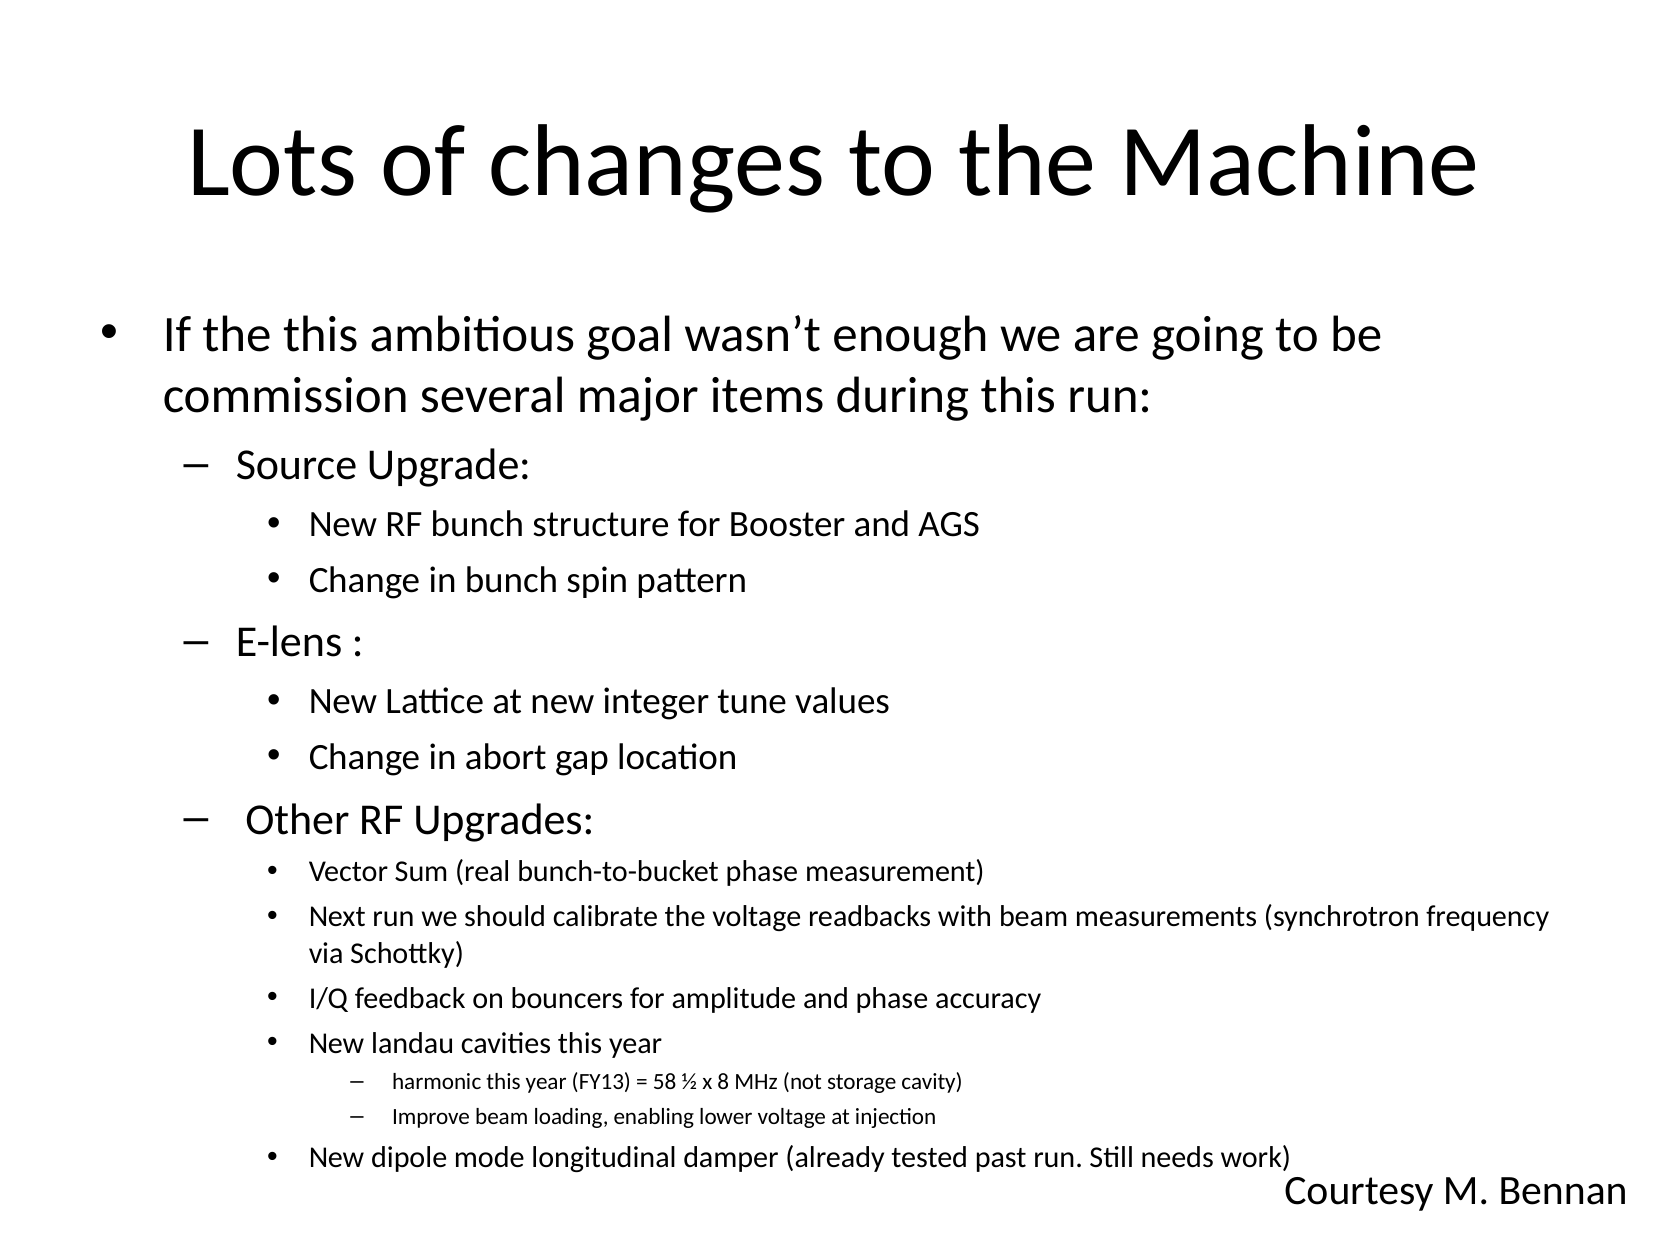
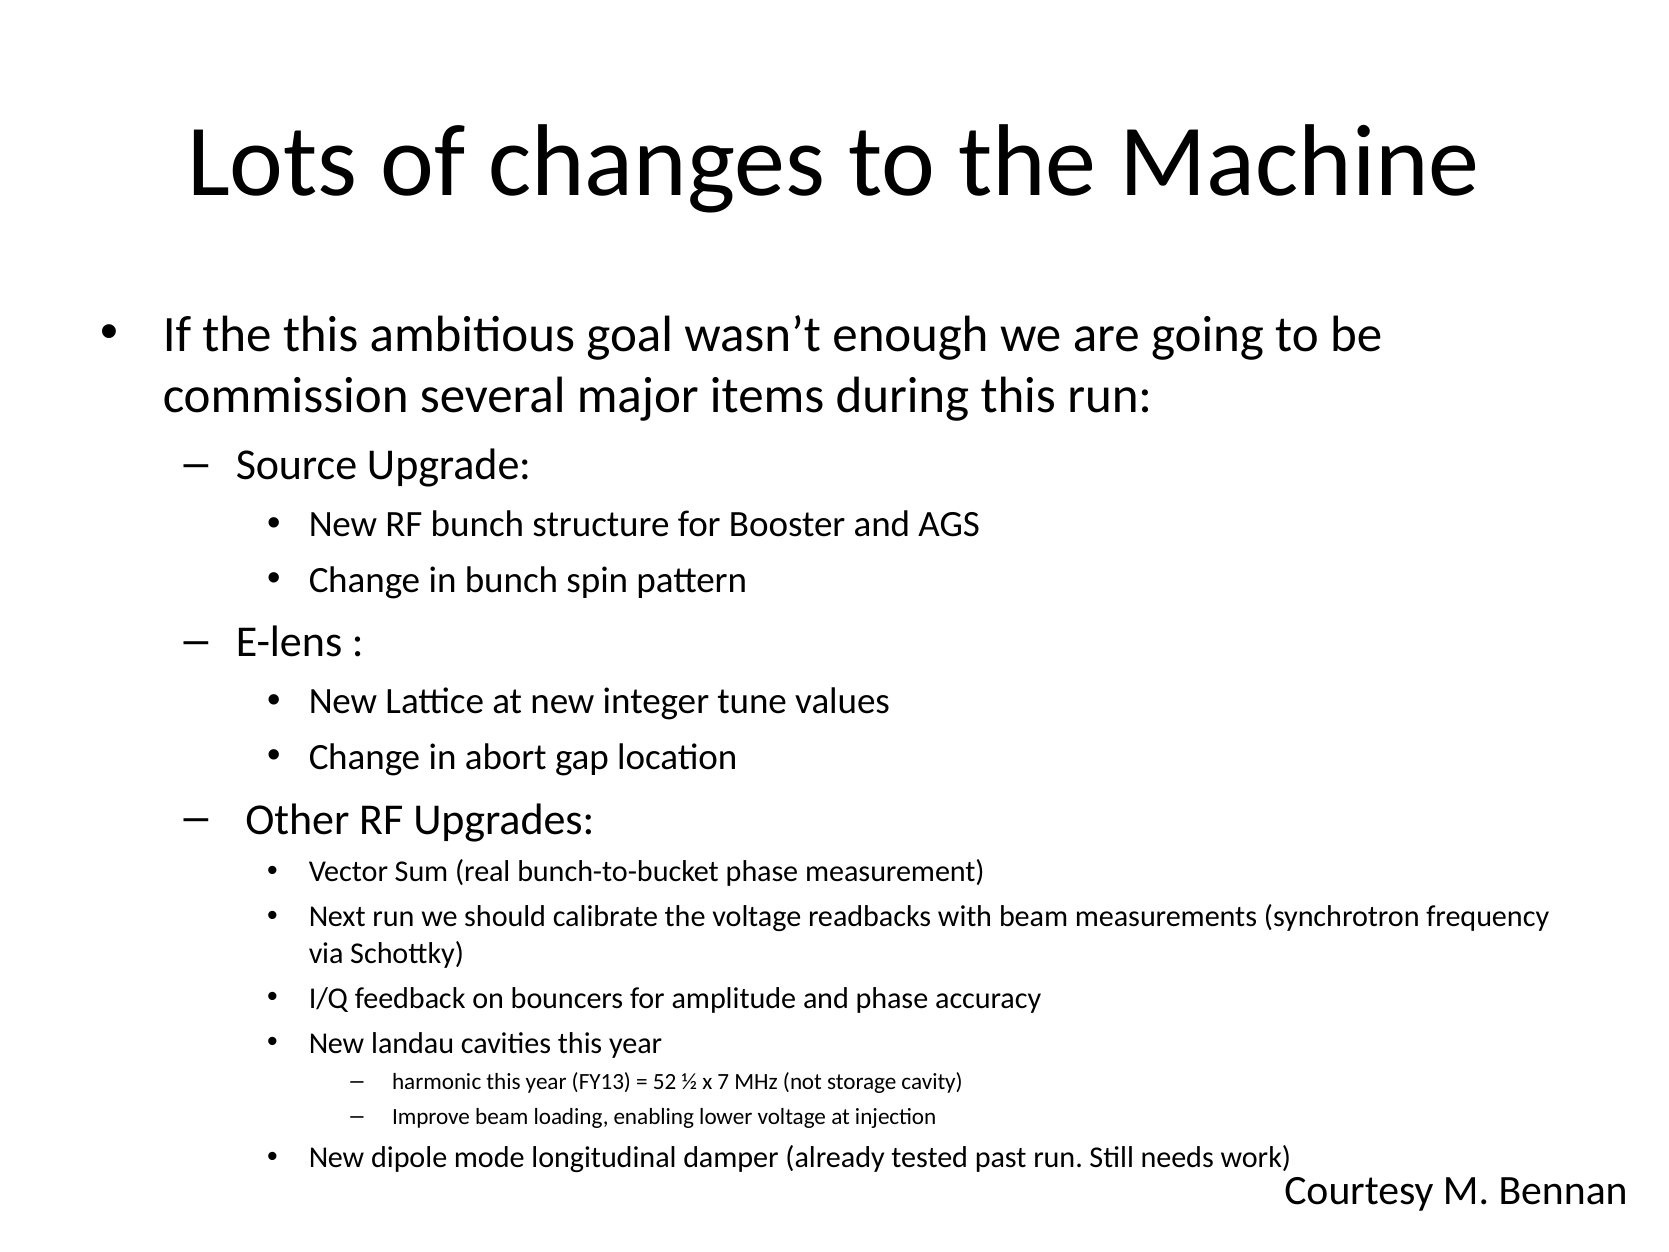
58: 58 -> 52 (665, 1081)
8: 8 -> 7 (723, 1081)
